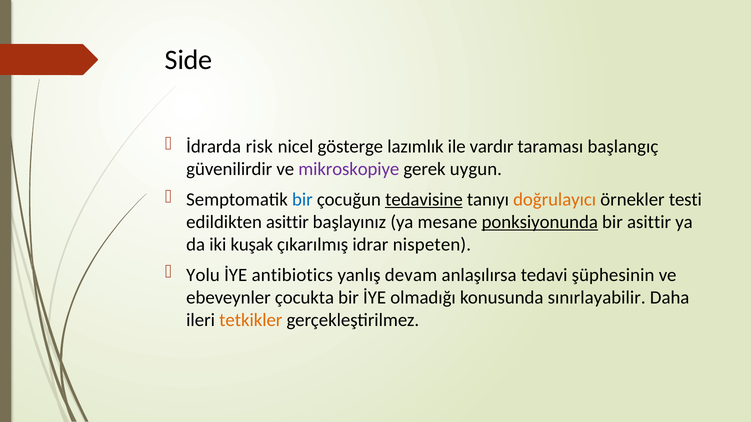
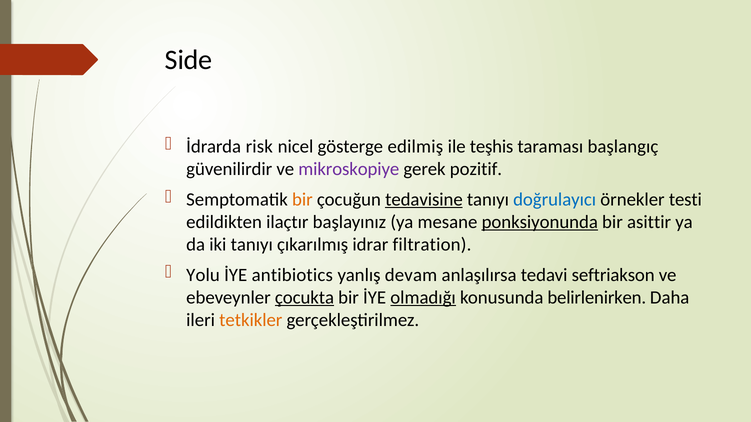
lazımlık: lazımlık -> edilmiş (415, 147)
vardır: vardır -> teşhis (492, 147)
uygun: uygun -> pozitif (476, 169)
bir colour: blue -> orange (302, 200)
doğrulayıcı colour: orange -> blue (555, 200)
edildikten asittir: asittir -> ilaçtır (287, 222)
iki kuşak: kuşak -> tanıyı (252, 245)
nispeten: nispeten -> filtration (432, 245)
şüphesinin: şüphesinin -> seftriakson (613, 275)
çocukta underline: none -> present (304, 298)
olmadığı underline: none -> present (423, 298)
sınırlayabilir: sınırlayabilir -> belirlenirken (597, 298)
